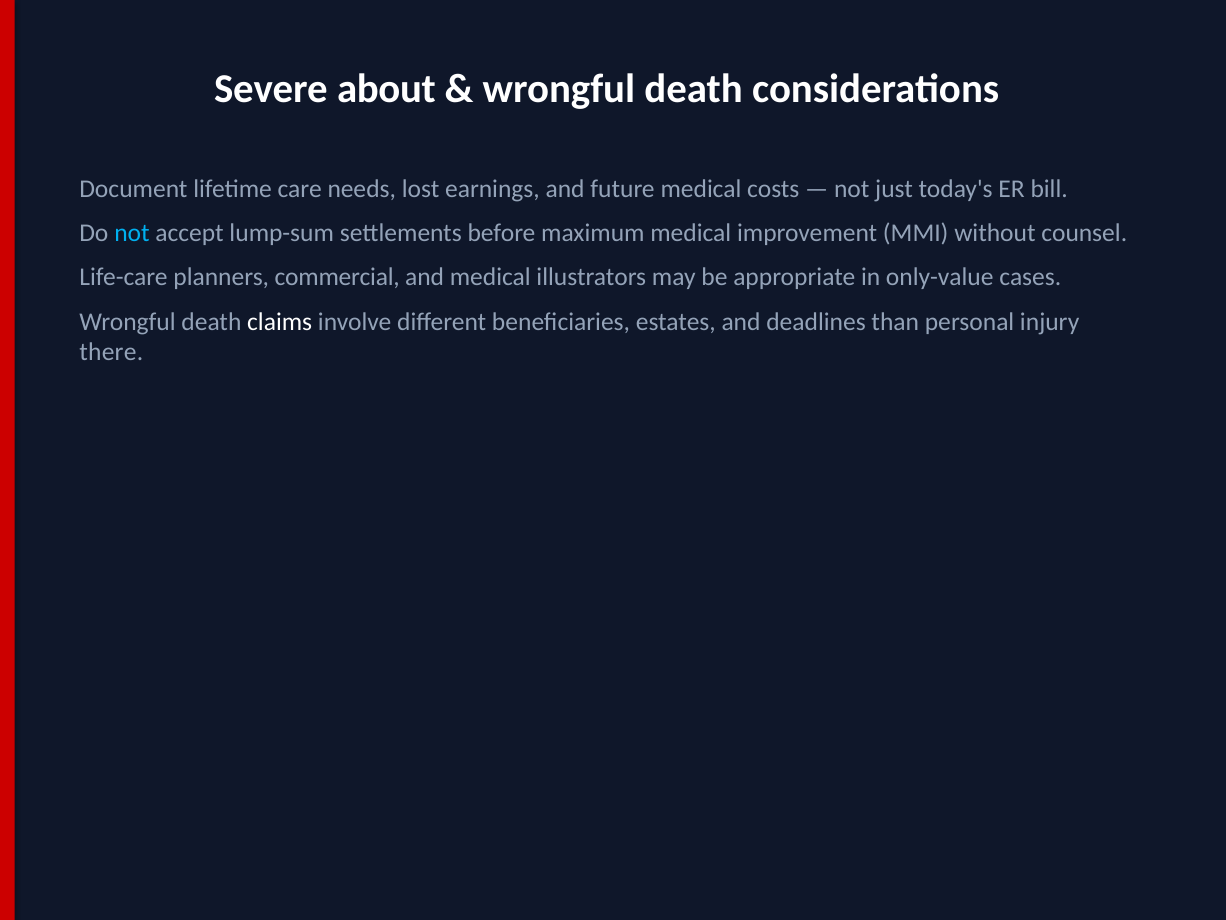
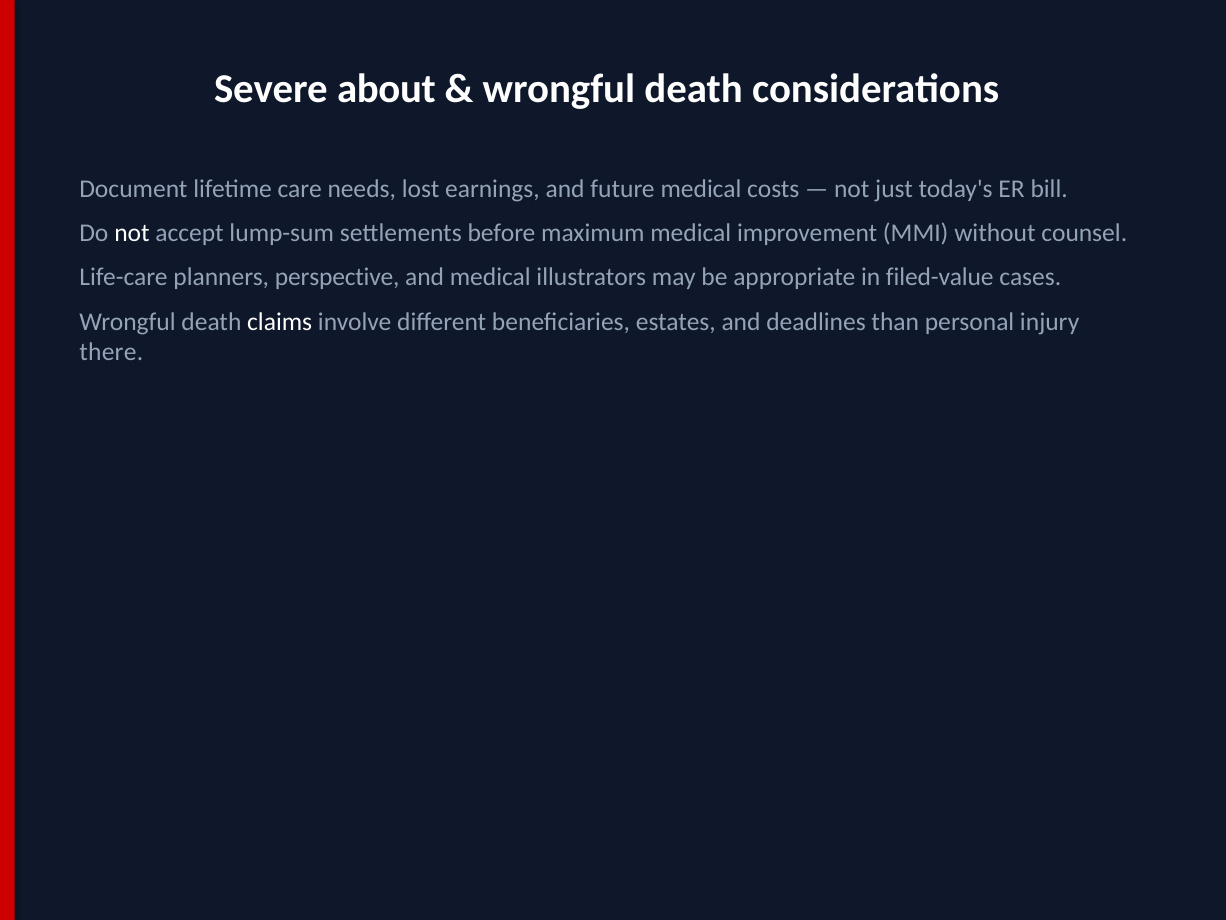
not colour: light blue -> white (132, 233)
commercial: commercial -> perspective (337, 277)
only-value: only-value -> filed-value (940, 277)
